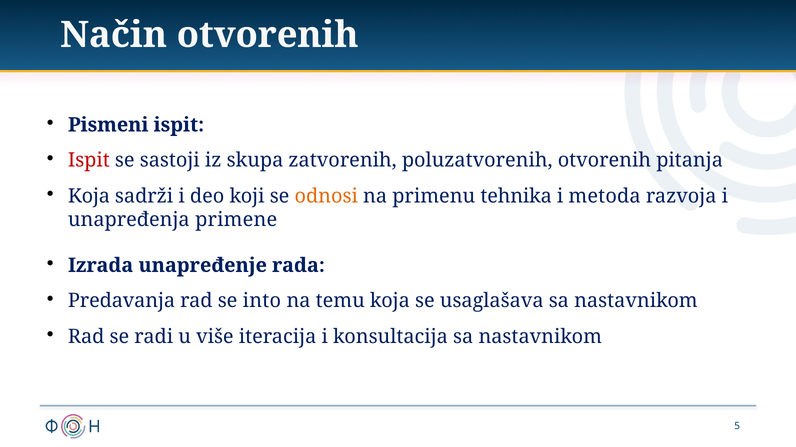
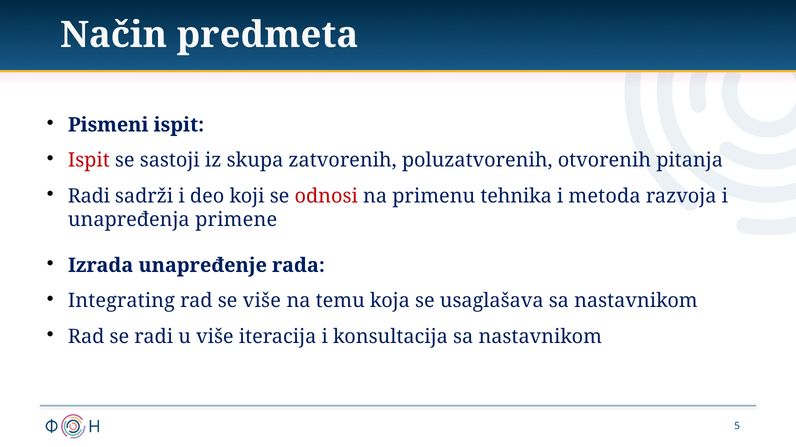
Način otvorenih: otvorenih -> predmeta (267, 35)
Koja: Koja -> Radi (89, 196)
odnosi colour: orange -> red (326, 196)
Predavanja: Predavanja -> Integrating (121, 301)
se into: into -> više (262, 301)
